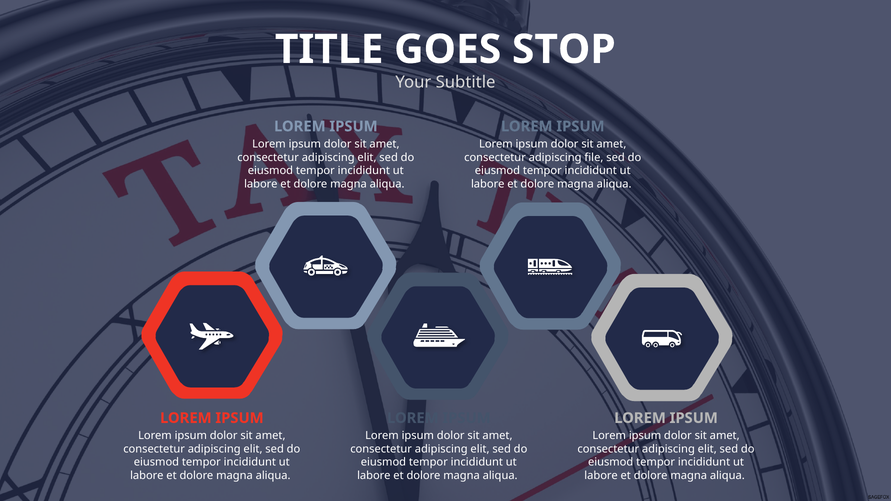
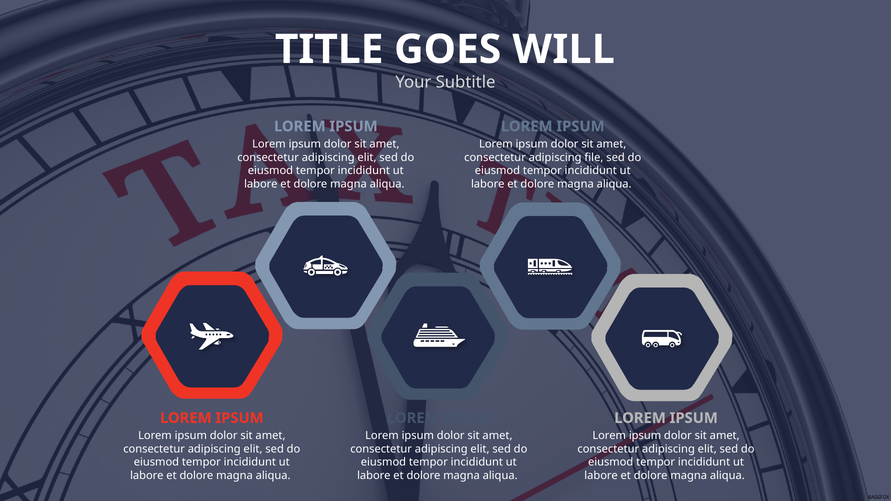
STOP: STOP -> WILL (564, 49)
